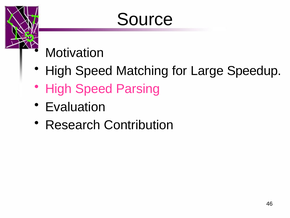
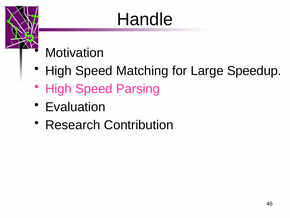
Source: Source -> Handle (145, 19)
